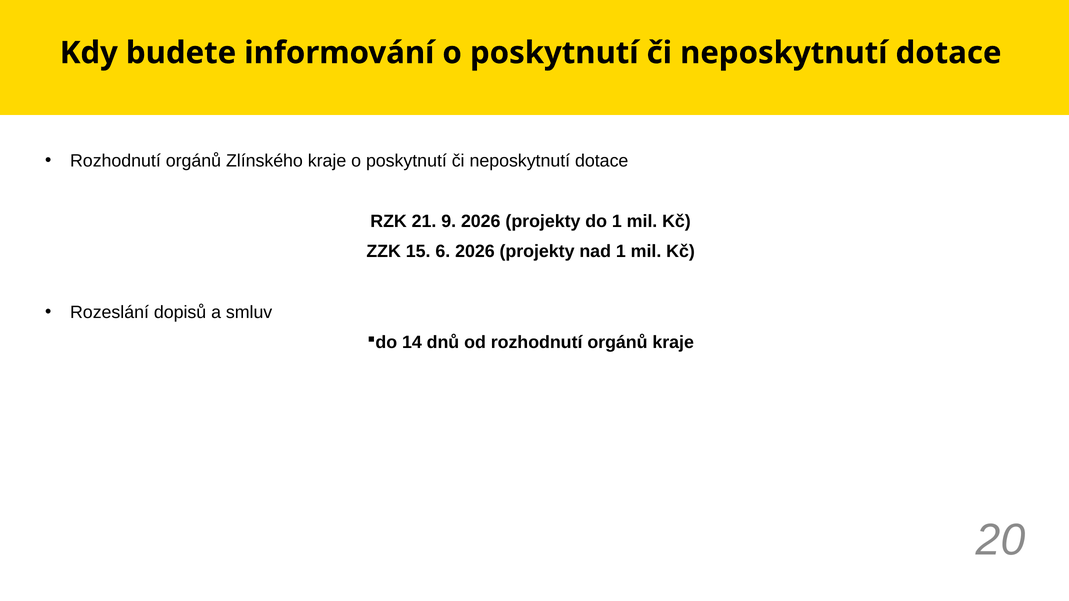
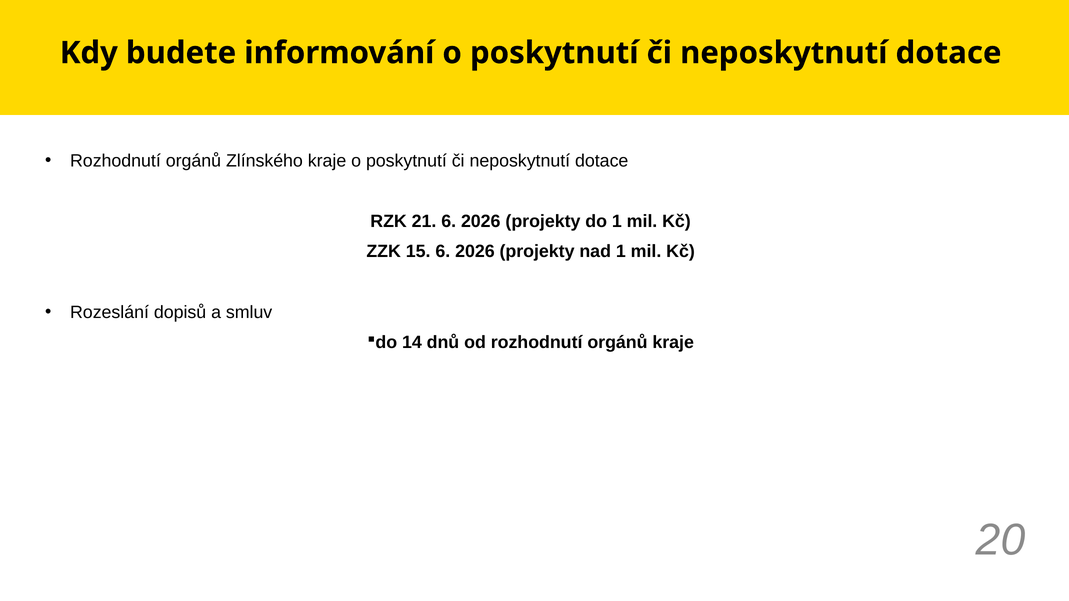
21 9: 9 -> 6 (449, 221)
